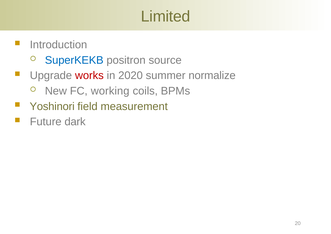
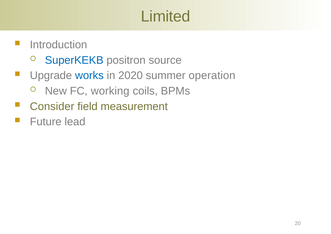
works colour: red -> blue (89, 76)
normalize: normalize -> operation (212, 76)
Yoshinori: Yoshinori -> Consider (52, 106)
dark: dark -> lead (75, 122)
